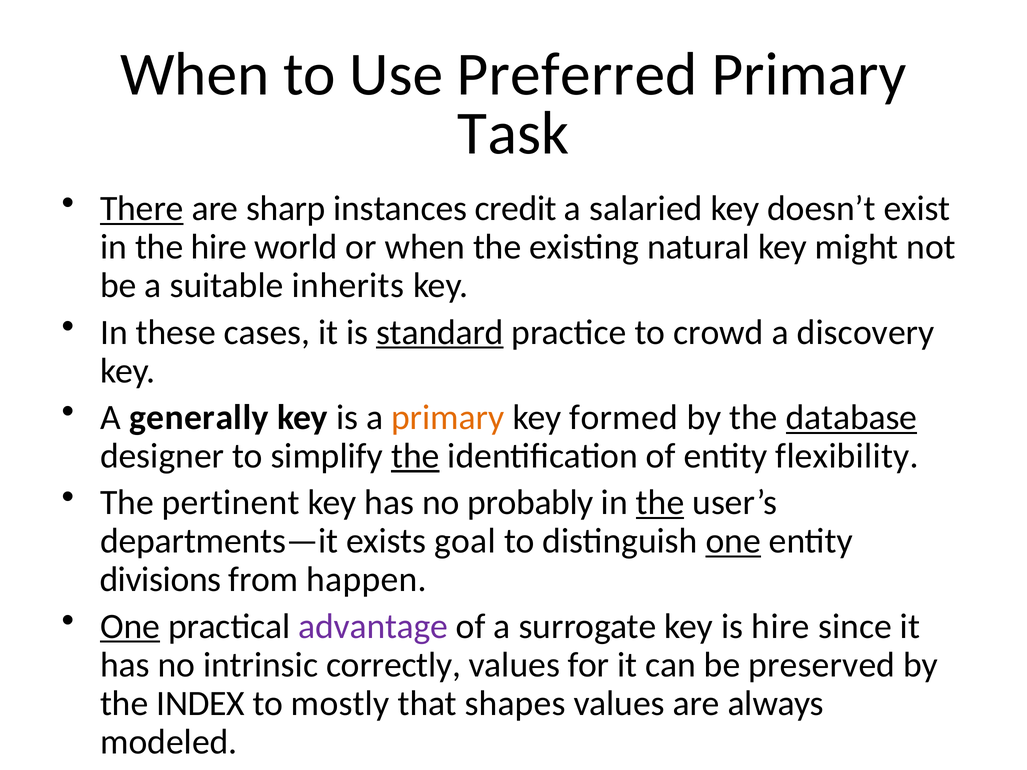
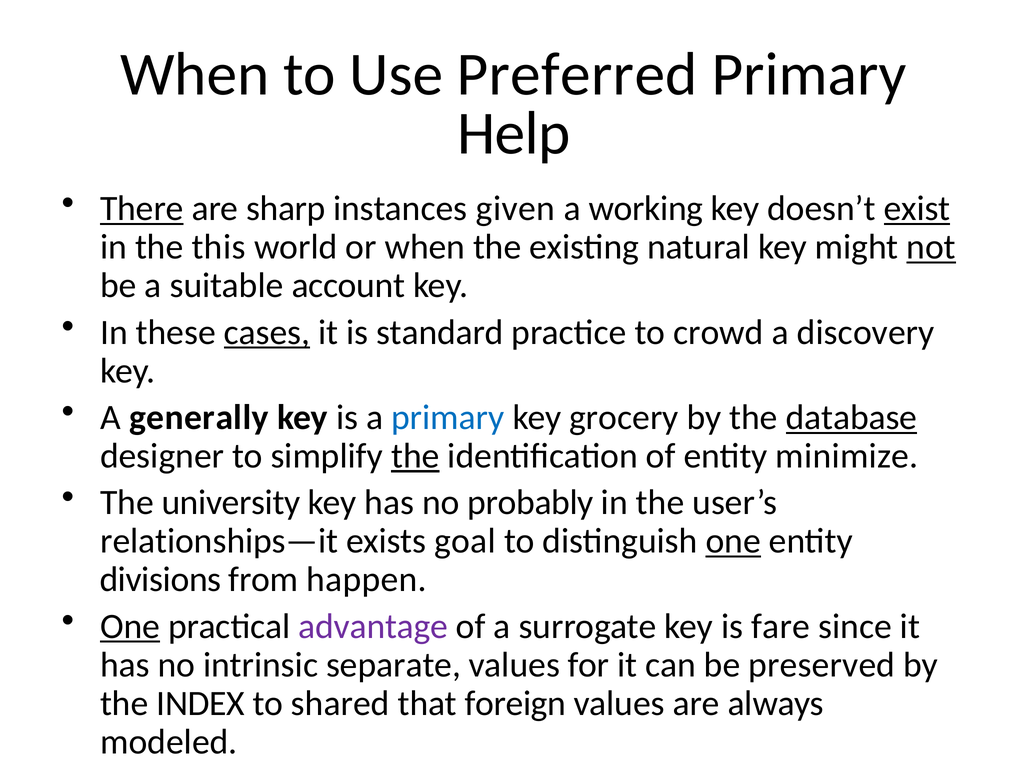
Task: Task -> Help (514, 134)
credit: credit -> given (515, 209)
salaried: salaried -> working (646, 209)
exist underline: none -> present (917, 209)
the hire: hire -> this (219, 247)
not underline: none -> present (931, 247)
inherits: inherits -> account (348, 286)
cases underline: none -> present (267, 332)
standard underline: present -> none (440, 332)
primary colour: orange -> blue (448, 418)
formed: formed -> grocery (624, 418)
flexibility: flexibility -> minimize (847, 456)
pertinent: pertinent -> university (231, 503)
the underline: present -> none (660, 503)
departments—it: departments—it -> relationships—it (219, 541)
is hire: hire -> fare (781, 627)
correctly: correctly -> separate (394, 665)
mostly: mostly -> shared (340, 703)
shapes: shapes -> foreign (515, 703)
